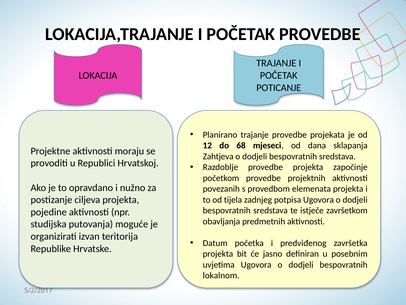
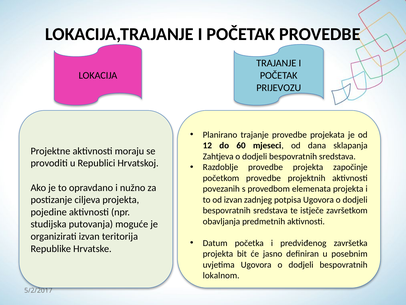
POTICANJE: POTICANJE -> PRIJEVOZU (279, 88)
68: 68 -> 60 (241, 145)
od tijela: tijela -> izvan (233, 199)
